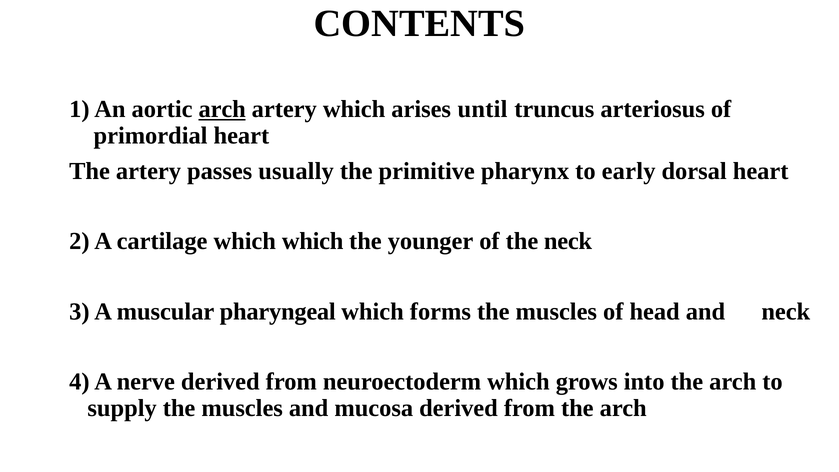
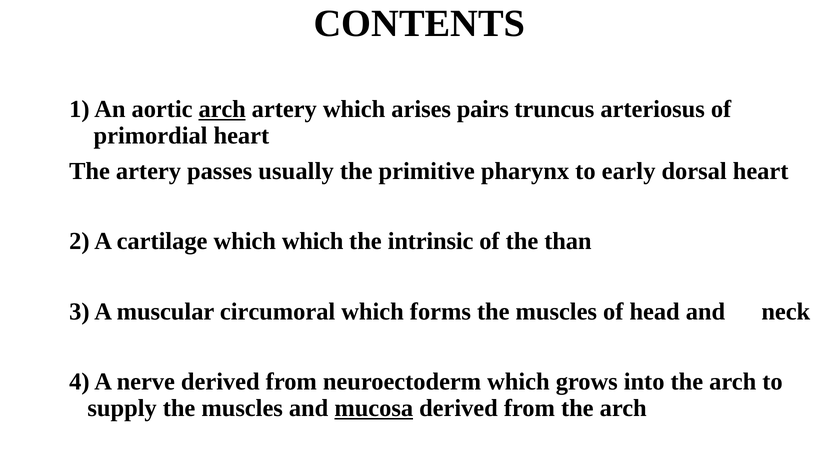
until: until -> pairs (483, 109)
younger: younger -> intrinsic (431, 241)
the neck: neck -> than (568, 241)
pharyngeal: pharyngeal -> circumoral (278, 311)
mucosa underline: none -> present (374, 408)
